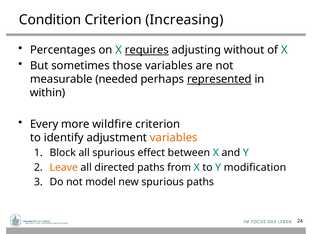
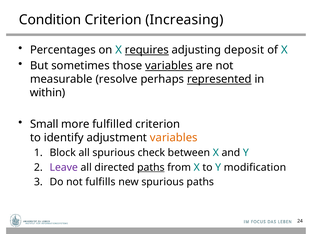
without: without -> deposit (244, 50)
variables underline: none -> present (169, 66)
needed: needed -> resolve (117, 79)
Every: Every -> Small (44, 124)
wildfire: wildfire -> fulfilled (112, 124)
effect: effect -> check (151, 153)
Leave colour: orange -> purple (64, 167)
paths underline: none -> present (151, 167)
model: model -> fulfills (100, 182)
